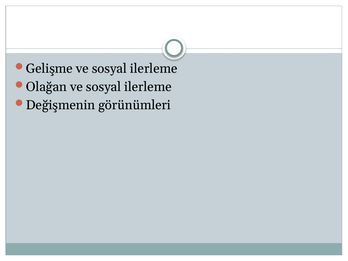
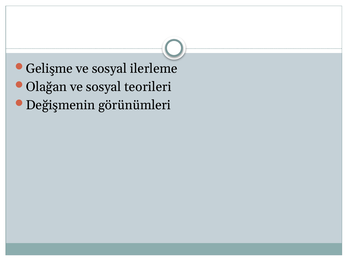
Olağan ve sosyal ilerleme: ilerleme -> teorileri (148, 87)
